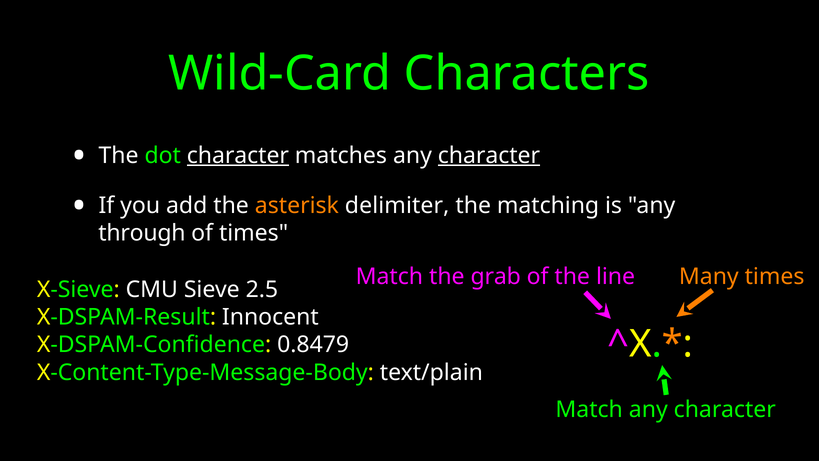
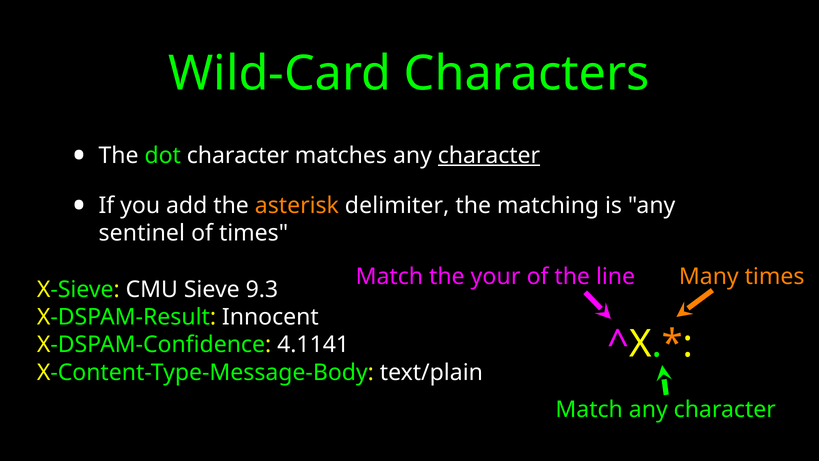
character underline: present -> none (238, 155)
through: through -> sentinel (142, 233)
grab: grab -> your (496, 276)
2.5: 2.5 -> 9.3 (262, 289)
0.8479: 0.8479 -> 4.1141 (313, 345)
